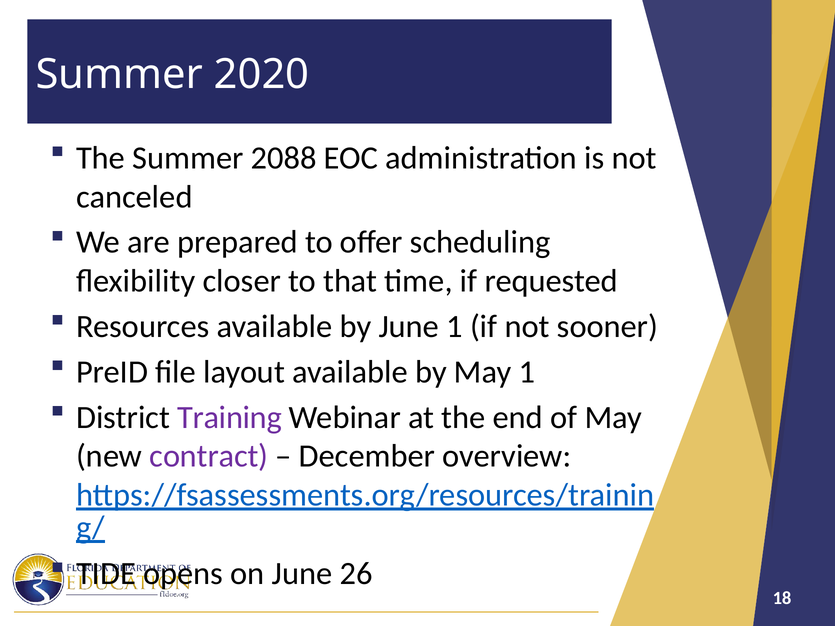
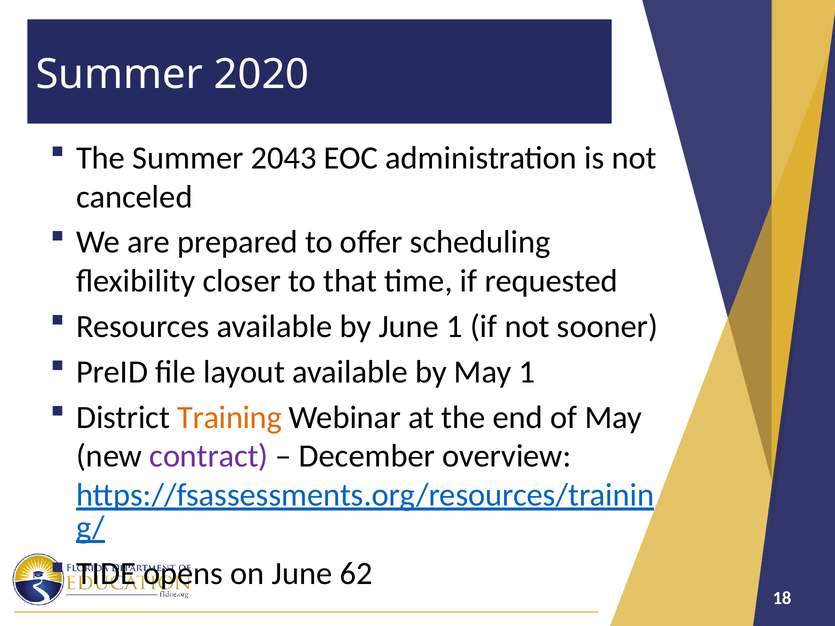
2088: 2088 -> 2043 (284, 158)
Training colour: purple -> orange (230, 417)
26: 26 -> 62 (356, 574)
